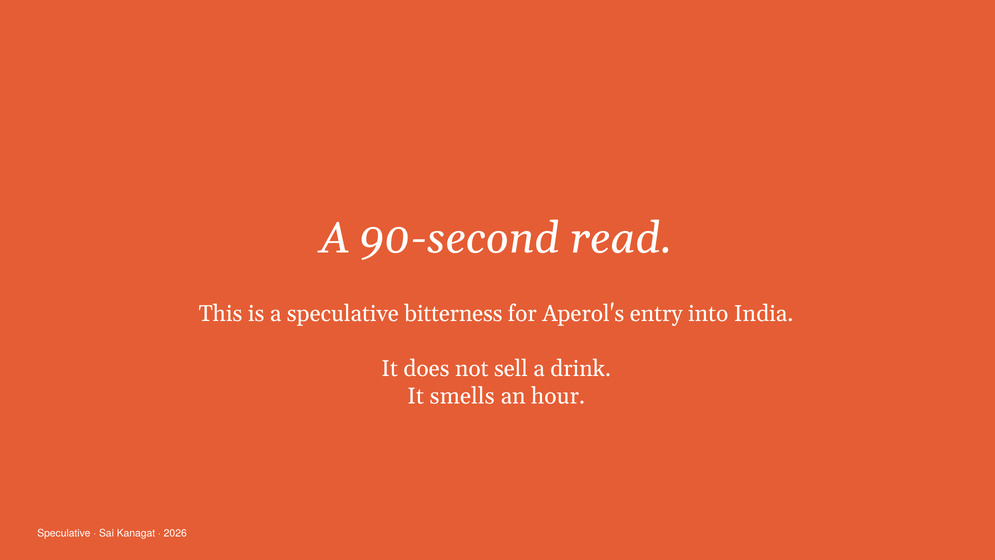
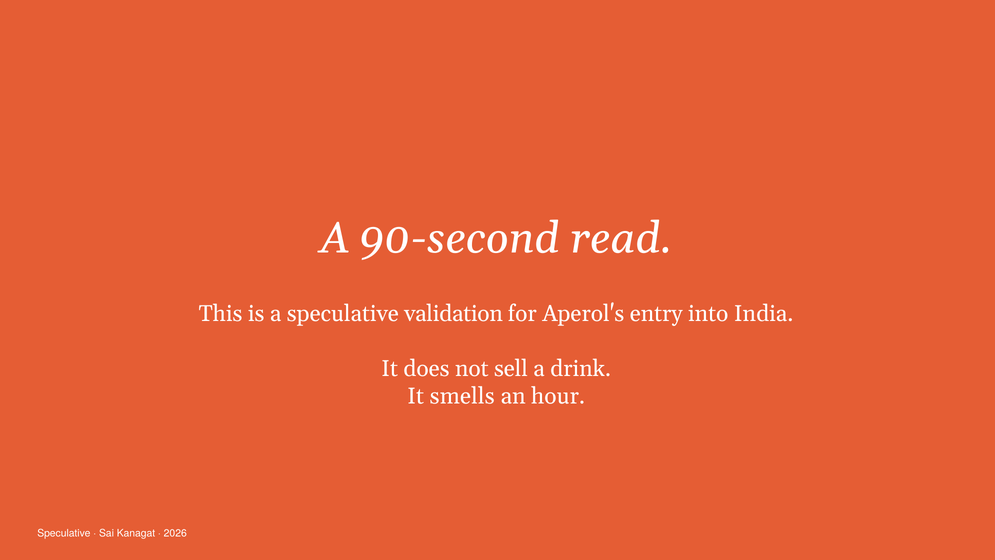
bitterness: bitterness -> validation (454, 314)
